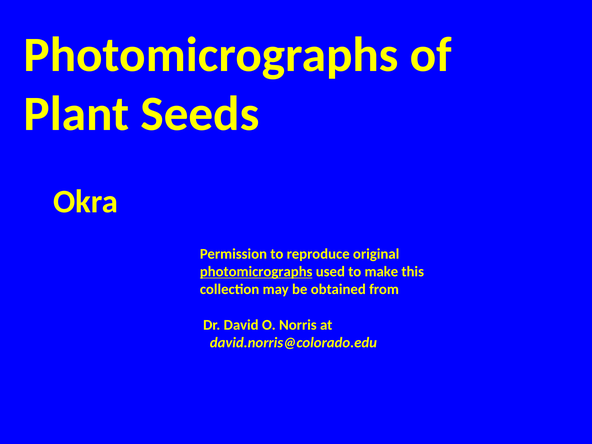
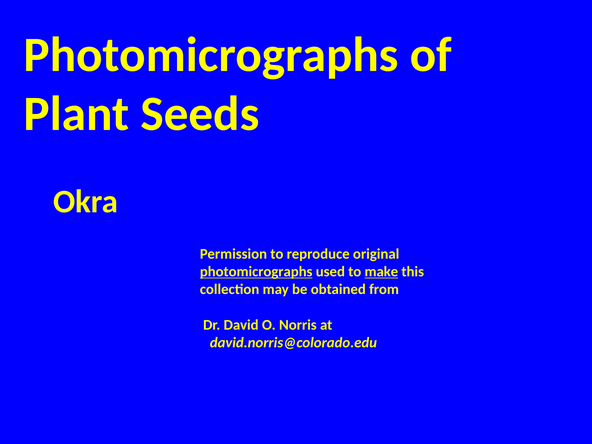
make underline: none -> present (381, 272)
